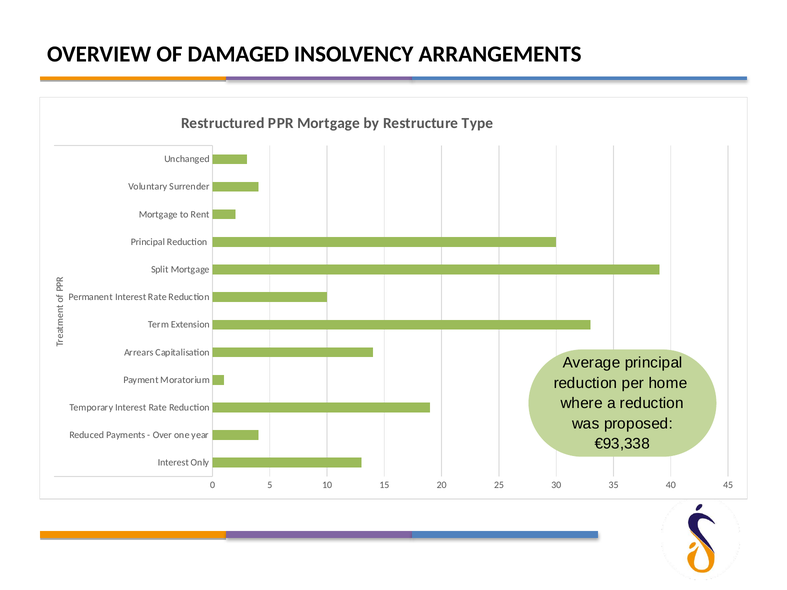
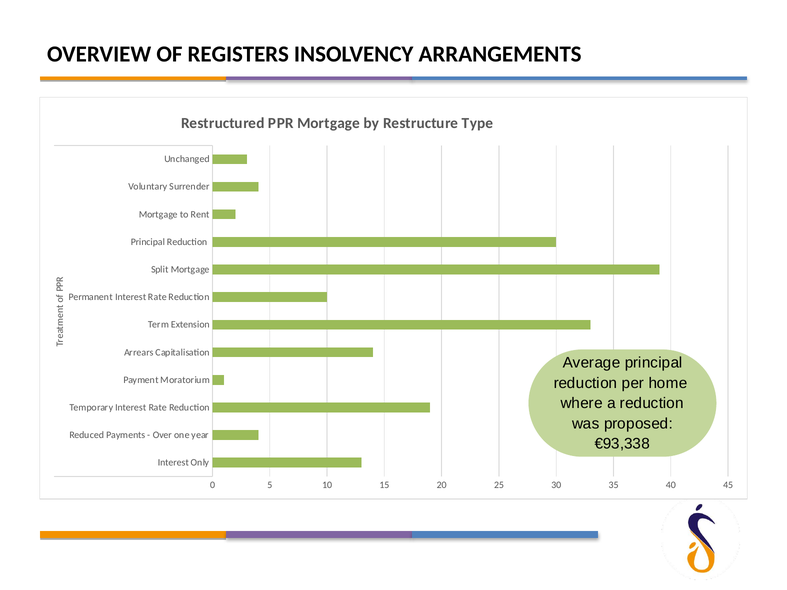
DAMAGED: DAMAGED -> REGISTERS (238, 54)
